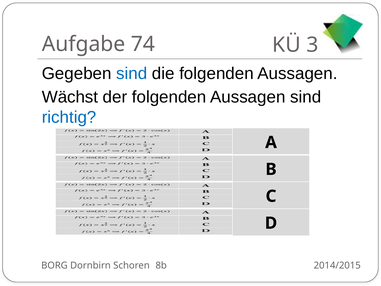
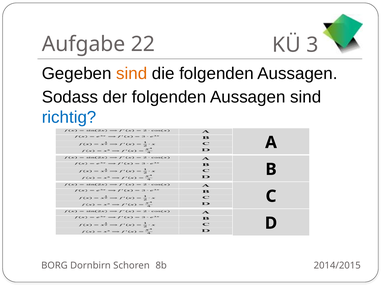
74: 74 -> 22 (143, 44)
sind colour: blue -> orange (132, 74)
Wächst: Wächst -> Sodass (70, 97)
